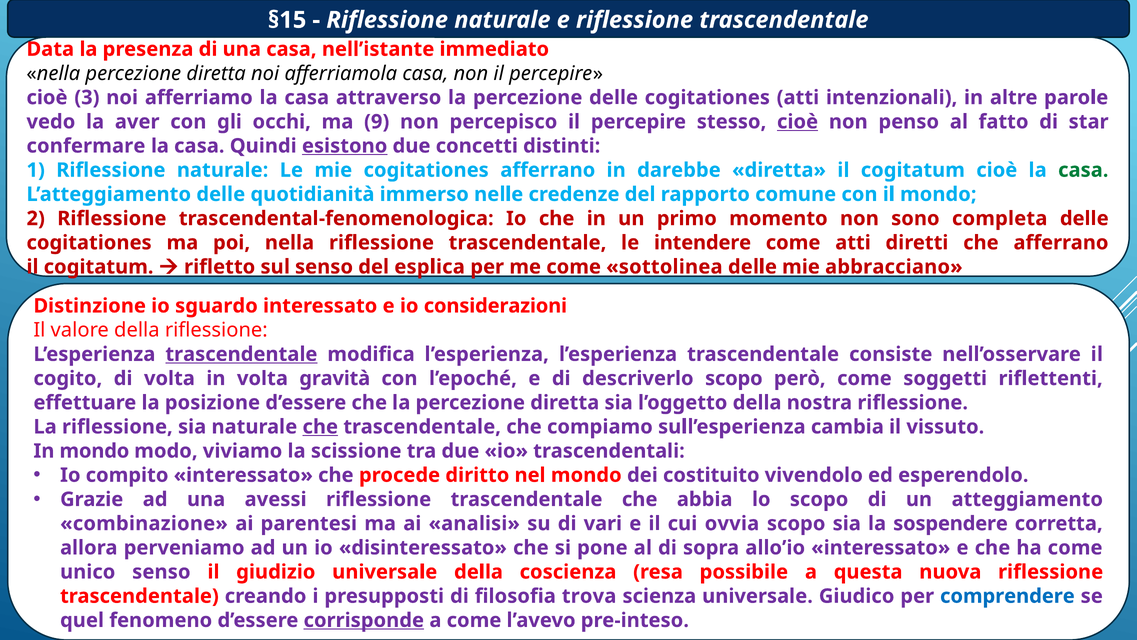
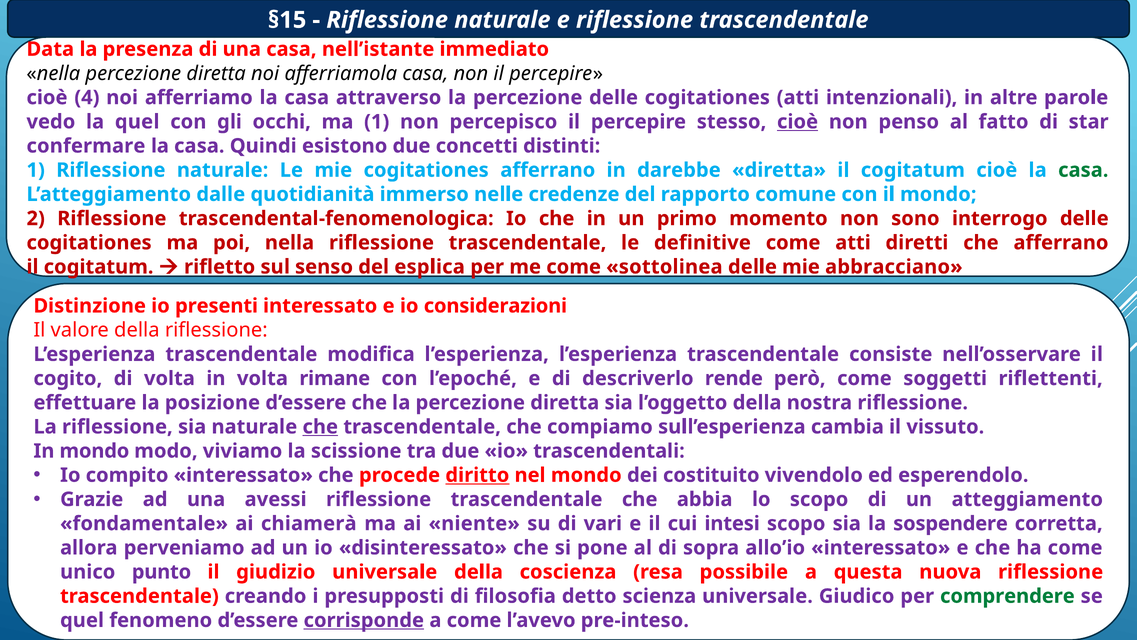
3: 3 -> 4 (87, 97)
la aver: aver -> quel (137, 122)
ma 9: 9 -> 1 (377, 122)
esistono underline: present -> none (345, 146)
L’atteggiamento delle: delle -> dalle (221, 194)
completa: completa -> interrogo (1000, 218)
intendere: intendere -> definitive (702, 243)
sguardo: sguardo -> presenti (217, 306)
trascendentale underline: present -> none (241, 354)
gravità: gravità -> rimane (335, 378)
descriverlo scopo: scopo -> rende (734, 378)
diritto underline: none -> present (477, 475)
combinazione: combinazione -> fondamentale (144, 523)
parentesi: parentesi -> chiamerà (309, 523)
analisi: analisi -> niente (474, 523)
ovvia: ovvia -> intesi (732, 523)
unico senso: senso -> punto (161, 572)
trova: trova -> detto (589, 596)
comprendere colour: blue -> green (1007, 596)
